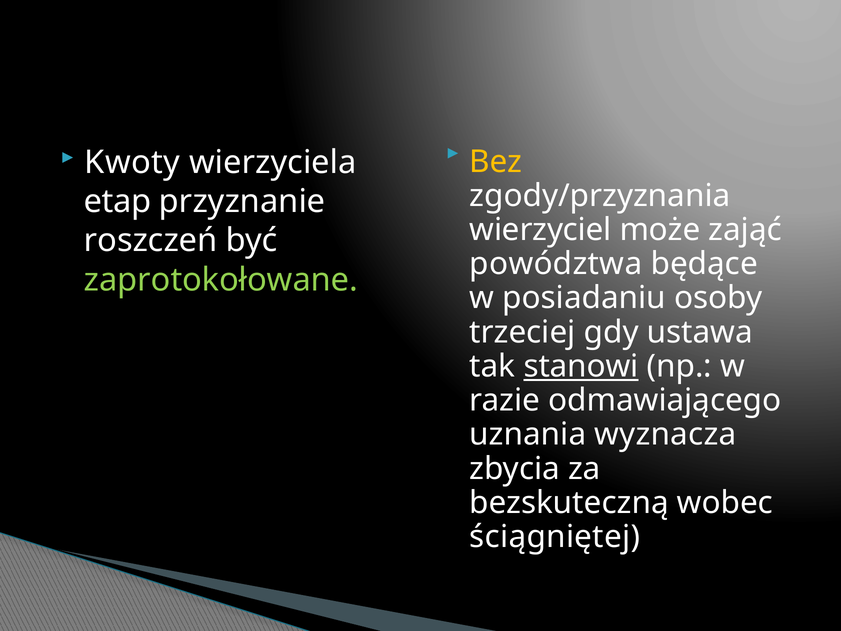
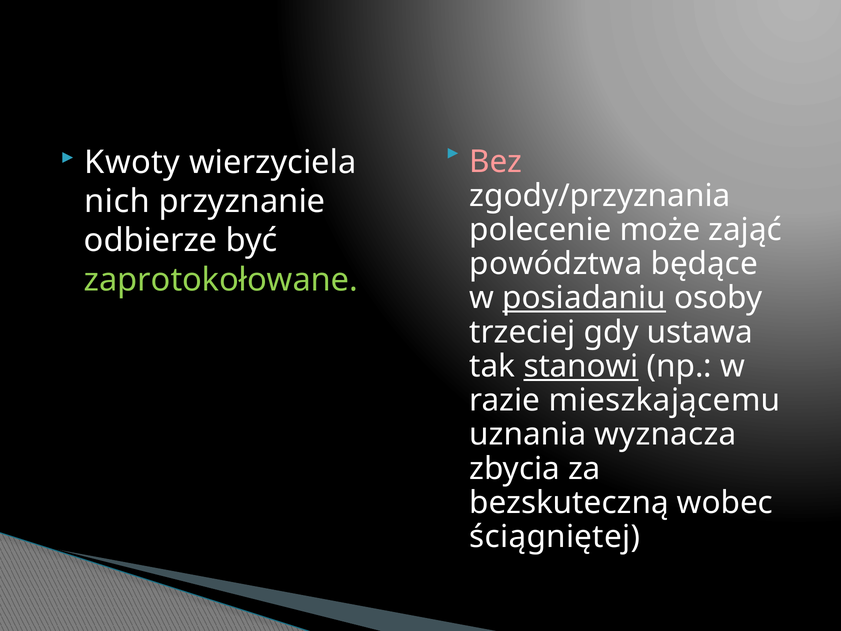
Bez colour: yellow -> pink (496, 162)
etap: etap -> nich (117, 201)
wierzyciel: wierzyciel -> polecenie (540, 230)
roszczeń: roszczeń -> odbierze (151, 241)
posiadaniu underline: none -> present (584, 298)
odmawiającego: odmawiającego -> mieszkającemu (665, 400)
